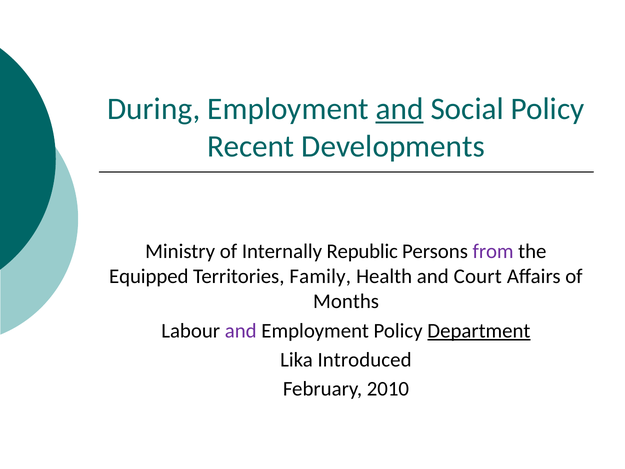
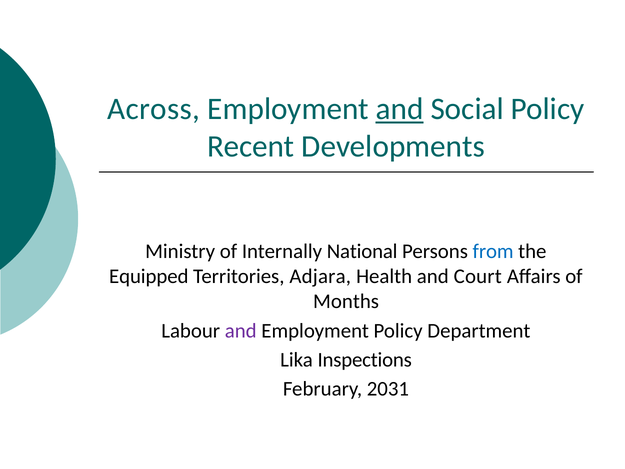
During: During -> Across (154, 109)
Republic: Republic -> National (362, 251)
from colour: purple -> blue (493, 251)
Family: Family -> Adjara (320, 276)
Department underline: present -> none (479, 331)
Introduced: Introduced -> Inspections (365, 360)
2010: 2010 -> 2031 (388, 389)
